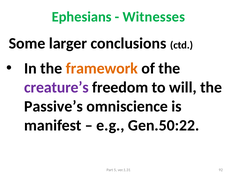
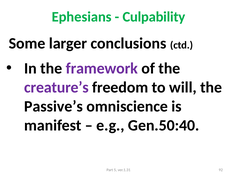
Witnesses: Witnesses -> Culpability (154, 17)
framework colour: orange -> purple (102, 68)
Gen.50:22: Gen.50:22 -> Gen.50:40 (164, 125)
